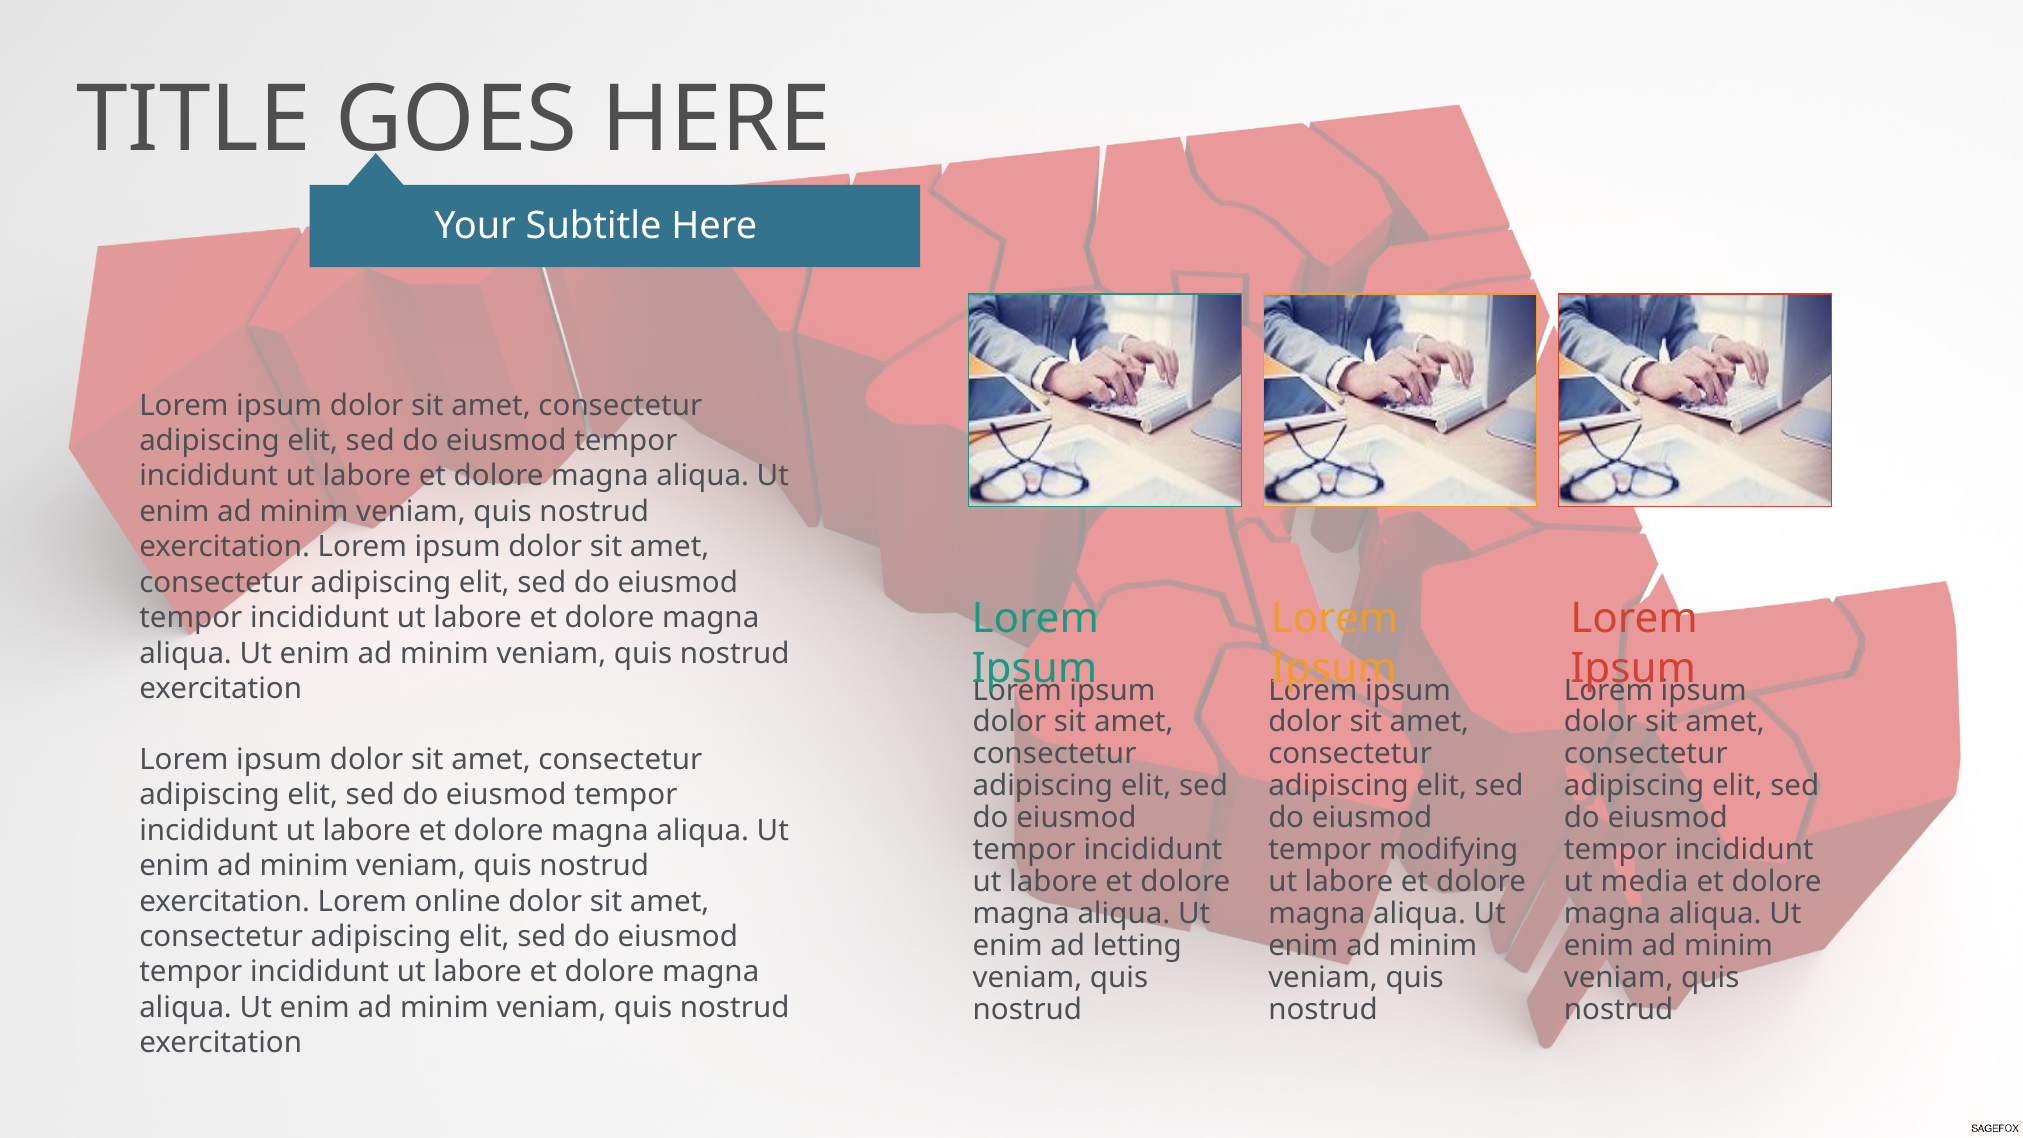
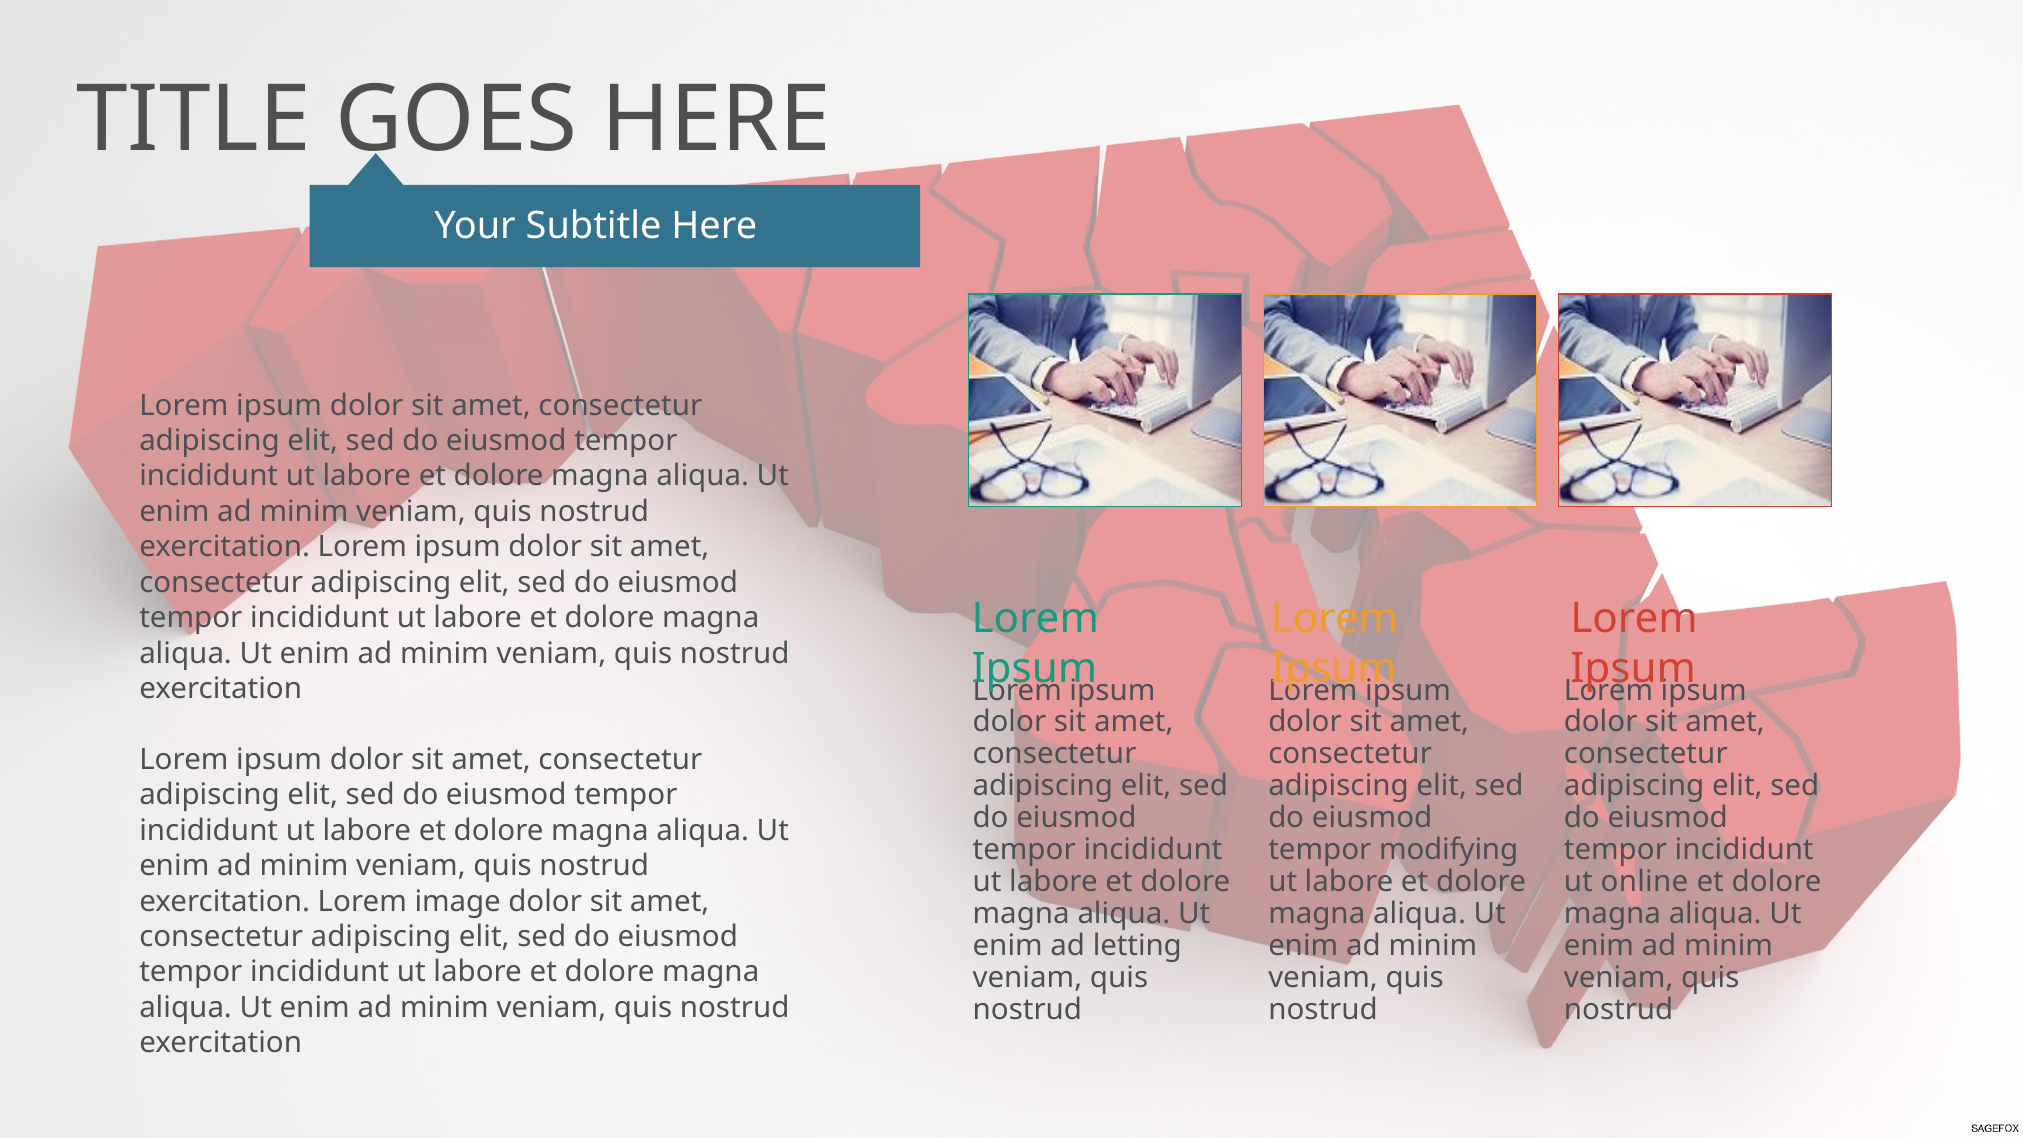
media: media -> online (1644, 882)
online: online -> image (458, 901)
